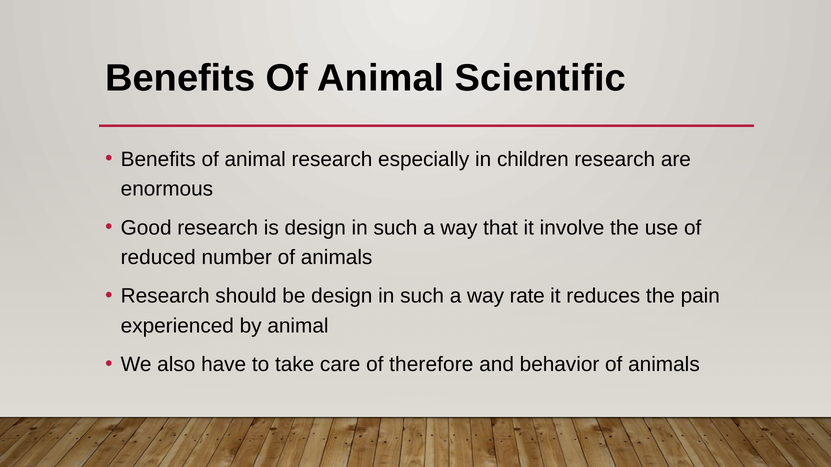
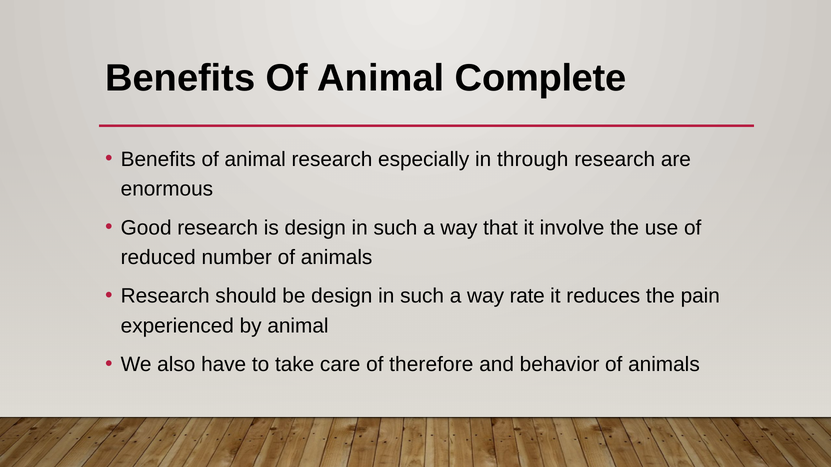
Scientific: Scientific -> Complete (541, 78)
children: children -> through (533, 159)
